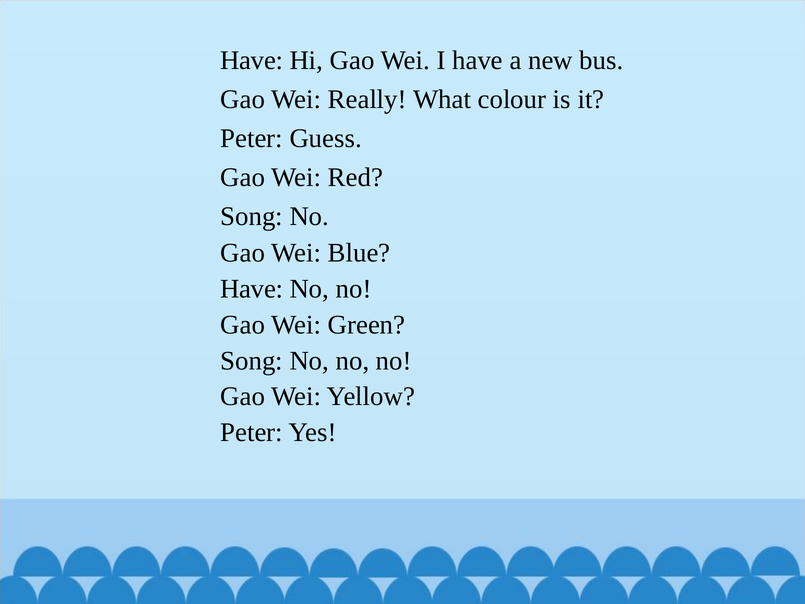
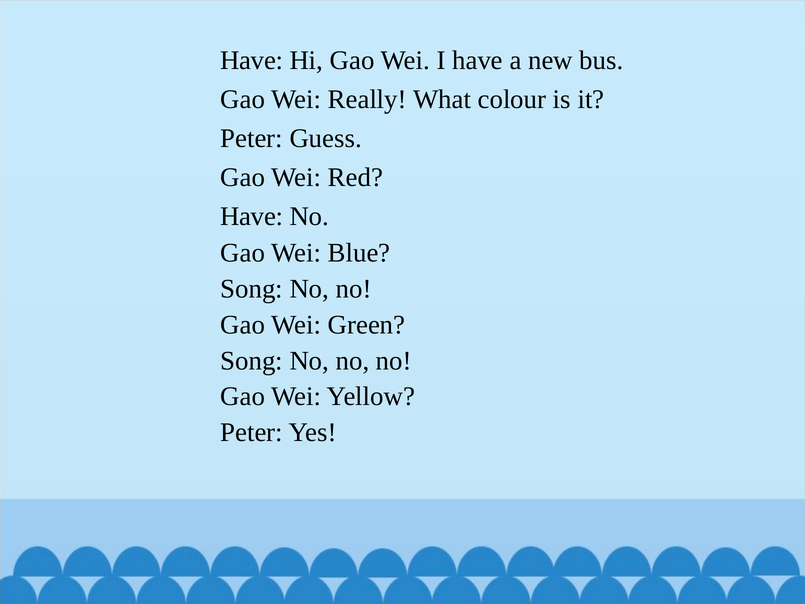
Song: Song -> Have (252, 217)
Have: Have -> Song (252, 289)
